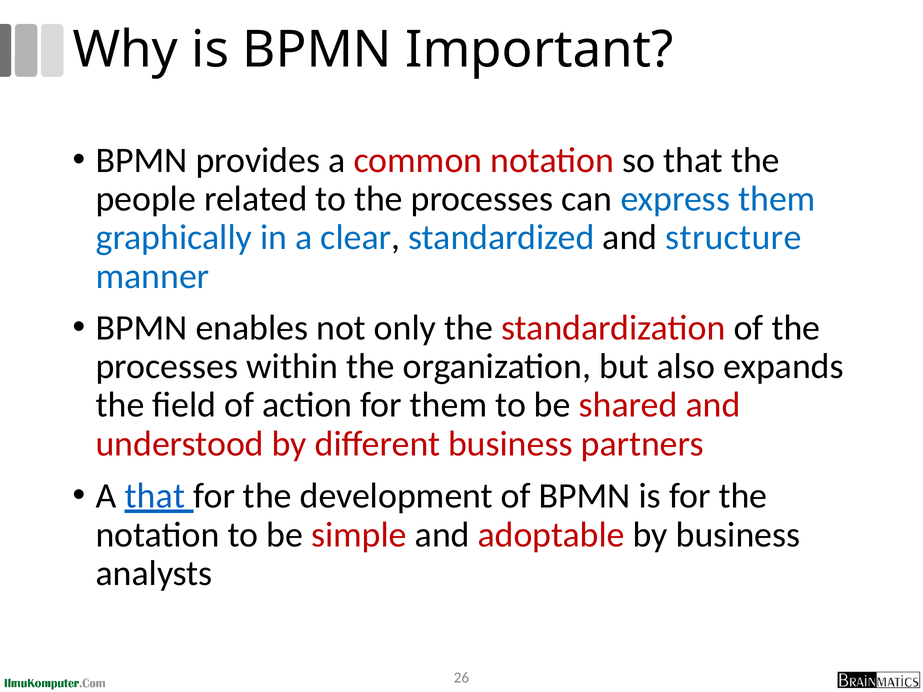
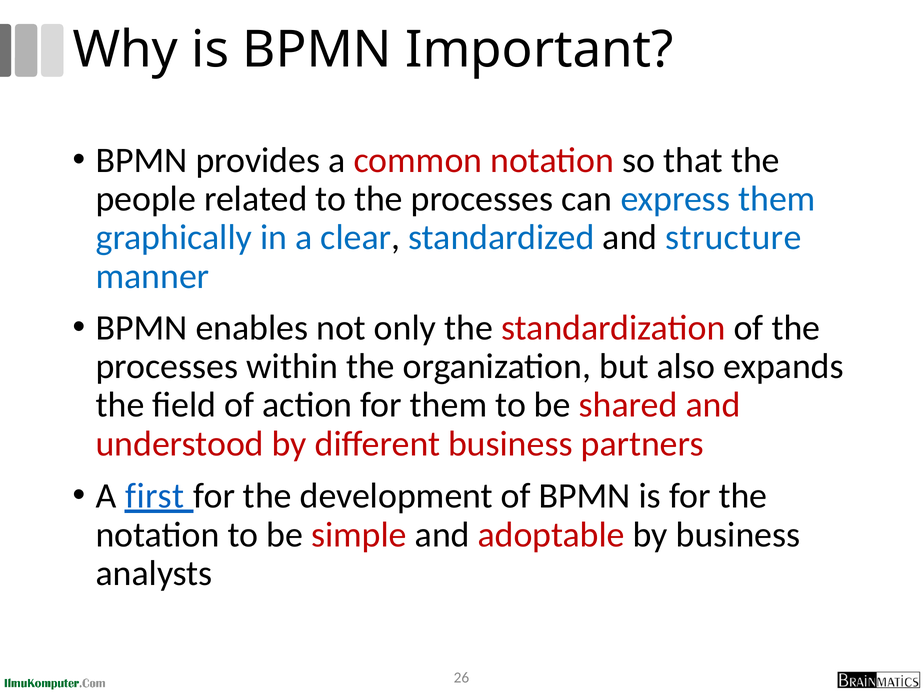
A that: that -> first (155, 496)
